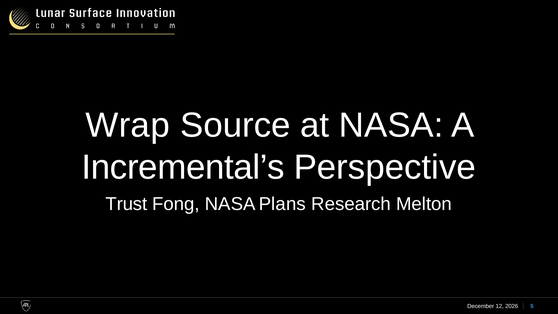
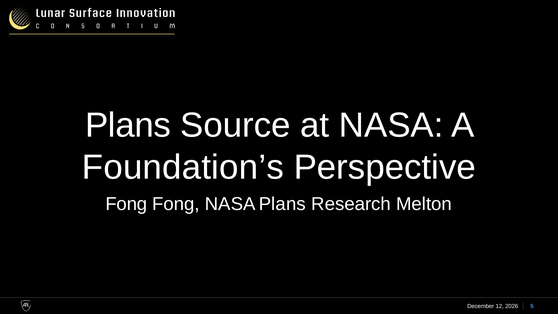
Wrap: Wrap -> Plans (128, 125)
Incremental’s: Incremental’s -> Foundation’s (183, 167)
Trust: Trust -> Fong (126, 204)
